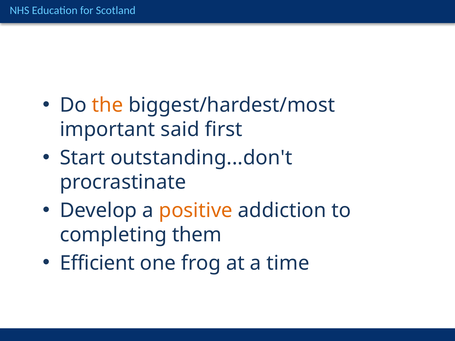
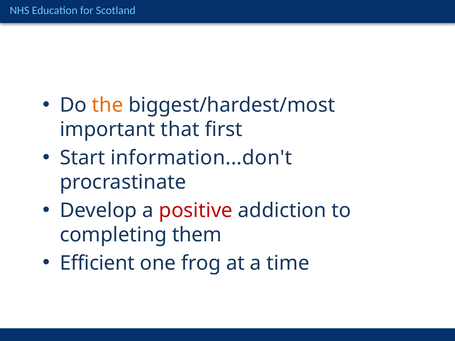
said: said -> that (180, 130)
outstanding...don't: outstanding...don't -> information...don't (201, 158)
positive colour: orange -> red (196, 211)
